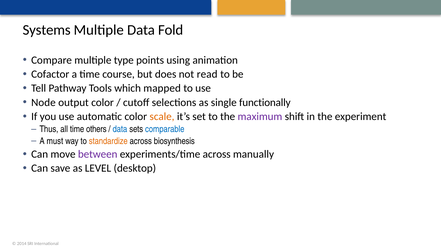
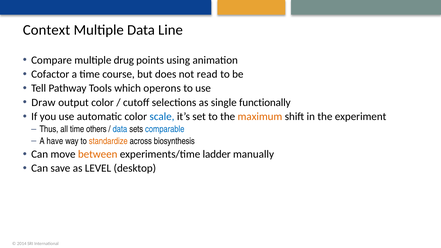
Systems: Systems -> Context (47, 30)
Fold: Fold -> Line (170, 30)
type: type -> drug (124, 60)
mapped: mapped -> operons (162, 88)
Node: Node -> Draw (43, 102)
scale colour: orange -> blue (162, 117)
maximum colour: purple -> orange (260, 117)
must: must -> have (55, 141)
between colour: purple -> orange (98, 154)
experiments/time across: across -> ladder (217, 154)
